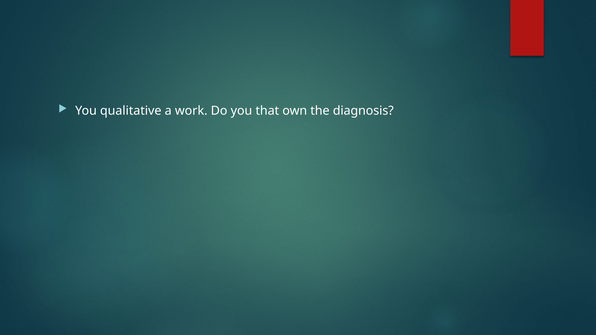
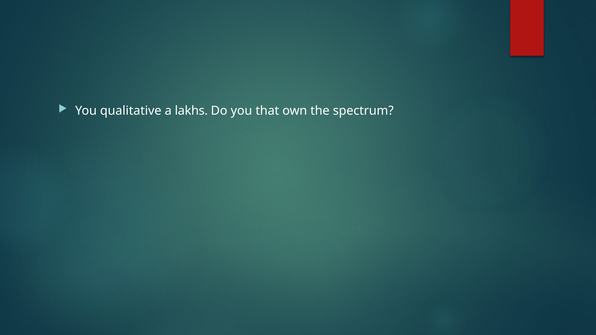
work: work -> lakhs (191, 111)
diagnosis: diagnosis -> spectrum (363, 111)
